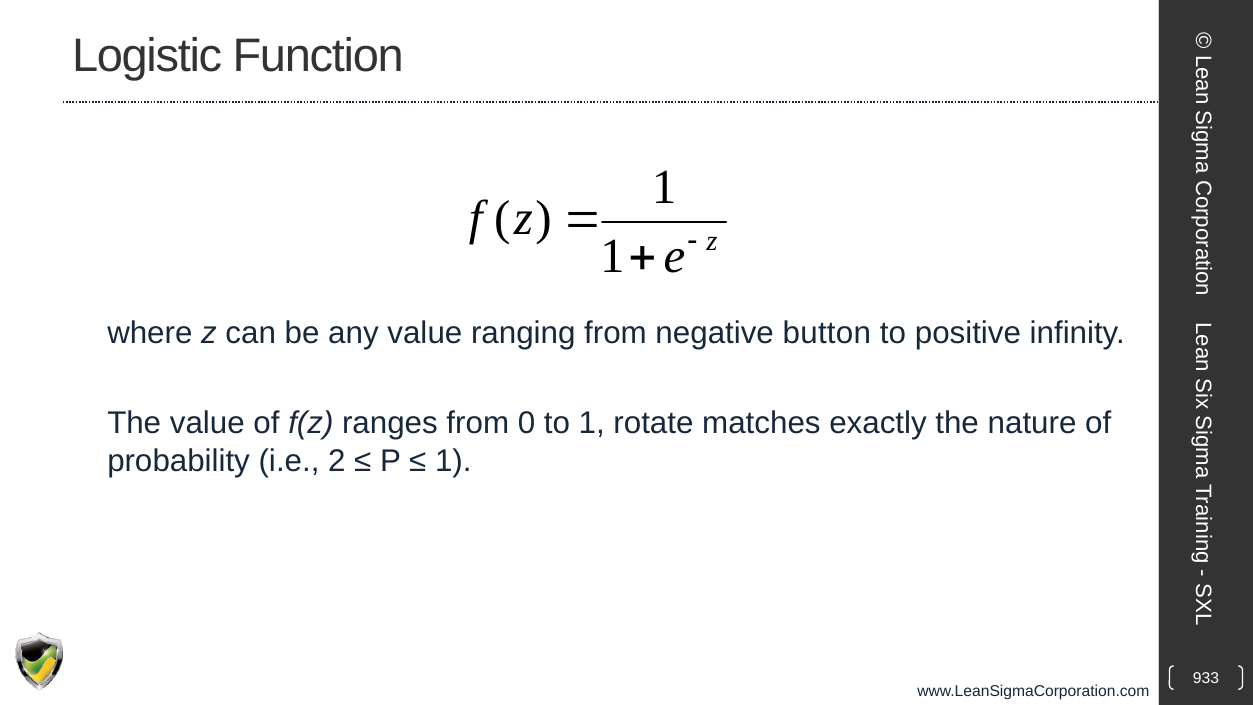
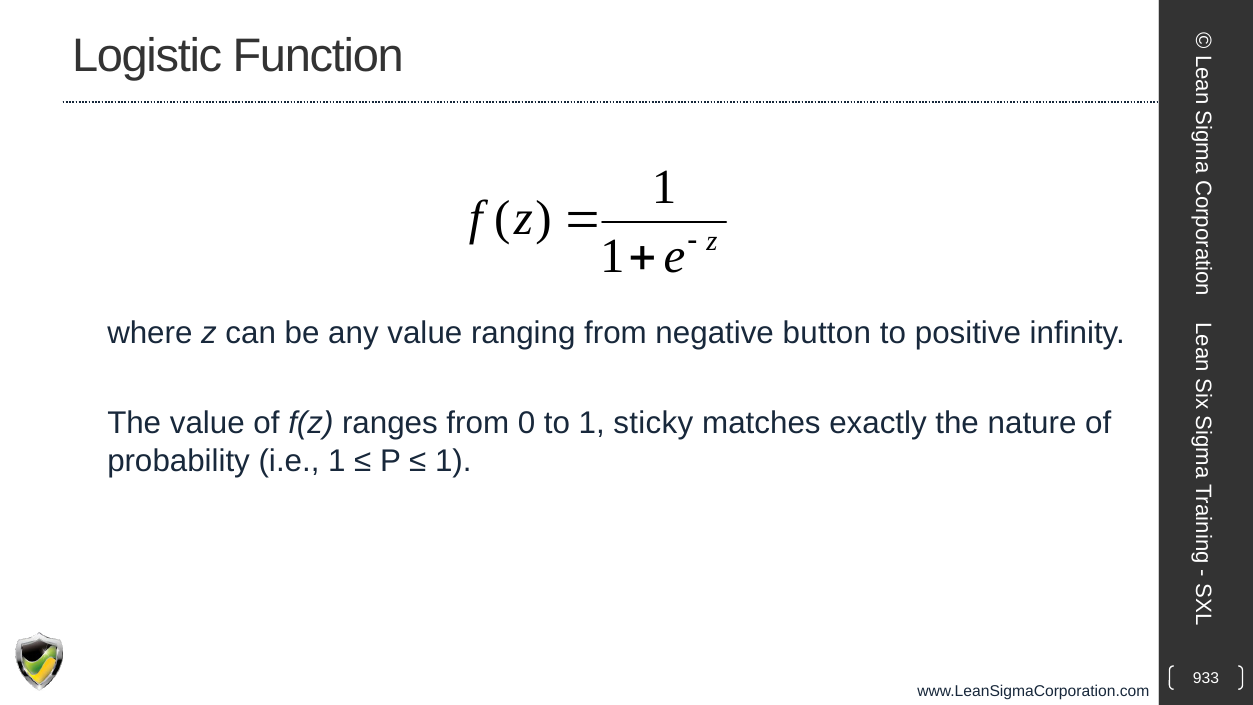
rotate: rotate -> sticky (653, 423)
i.e 2: 2 -> 1 (337, 461)
